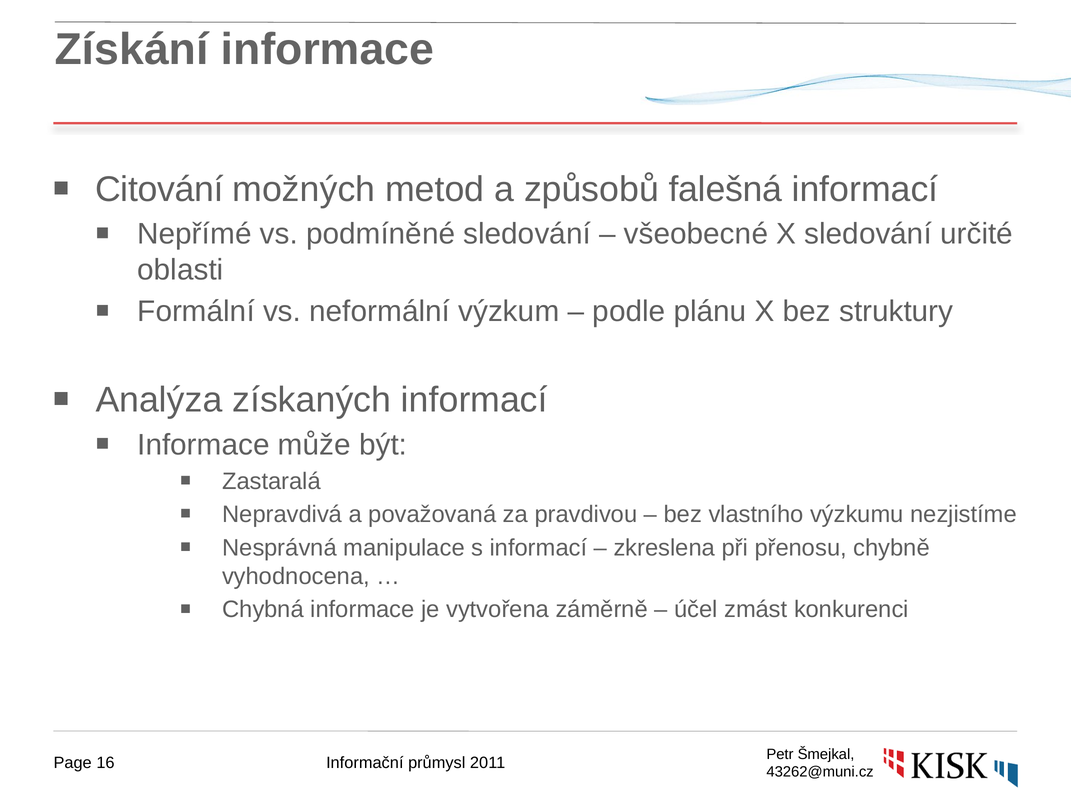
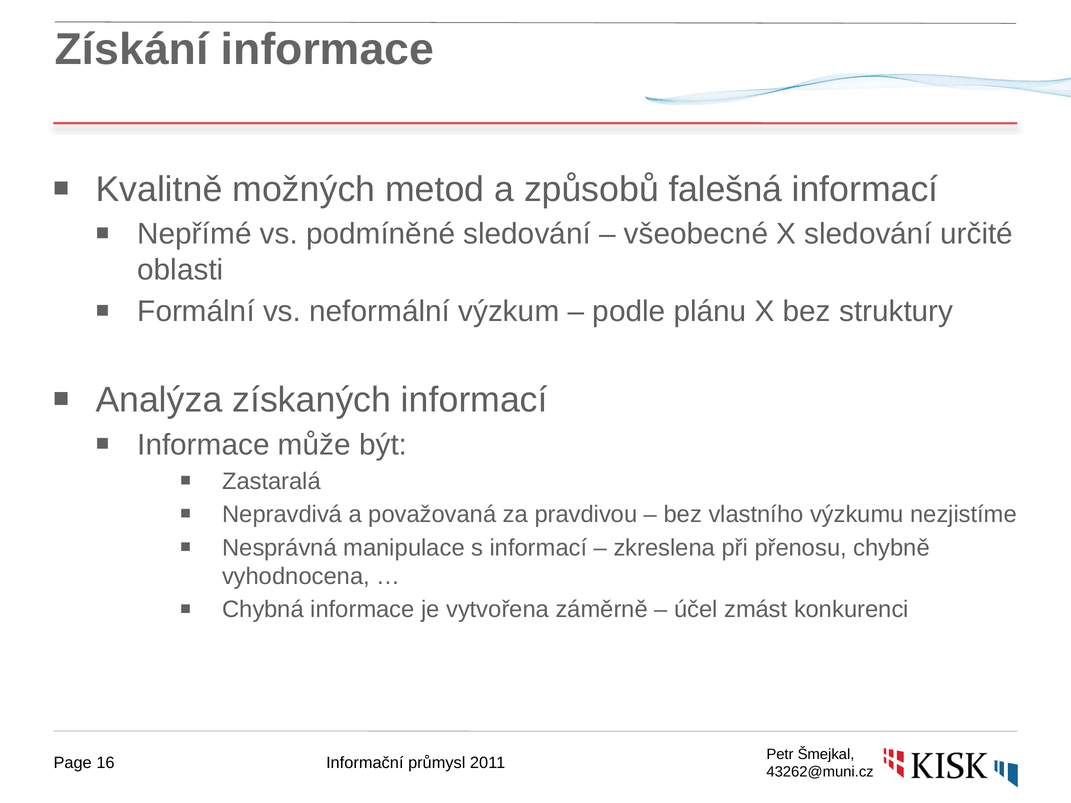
Citování: Citování -> Kvalitně (159, 189)
